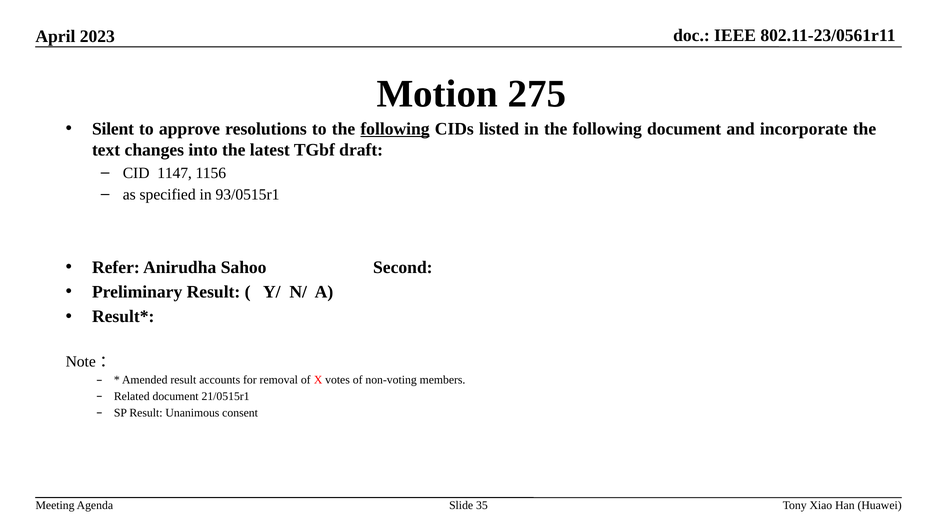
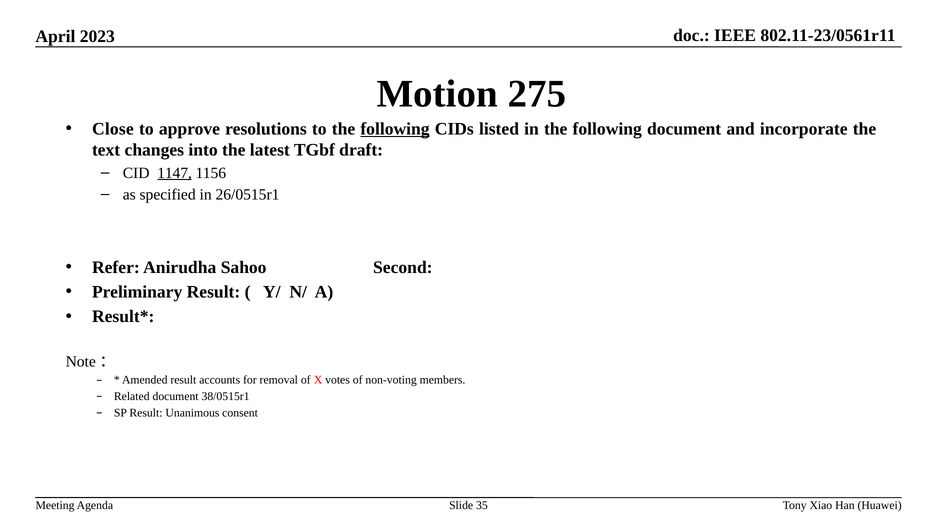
Silent: Silent -> Close (113, 129)
1147 underline: none -> present (175, 173)
93/0515r1: 93/0515r1 -> 26/0515r1 (248, 195)
21/0515r1: 21/0515r1 -> 38/0515r1 (226, 396)
